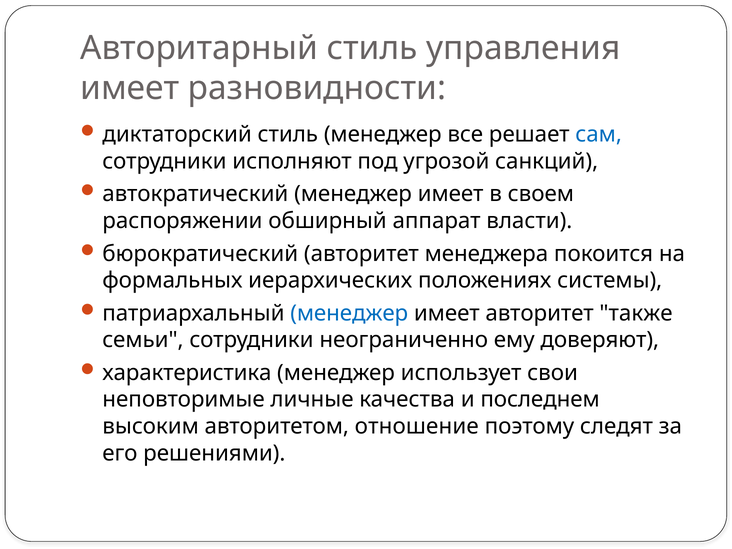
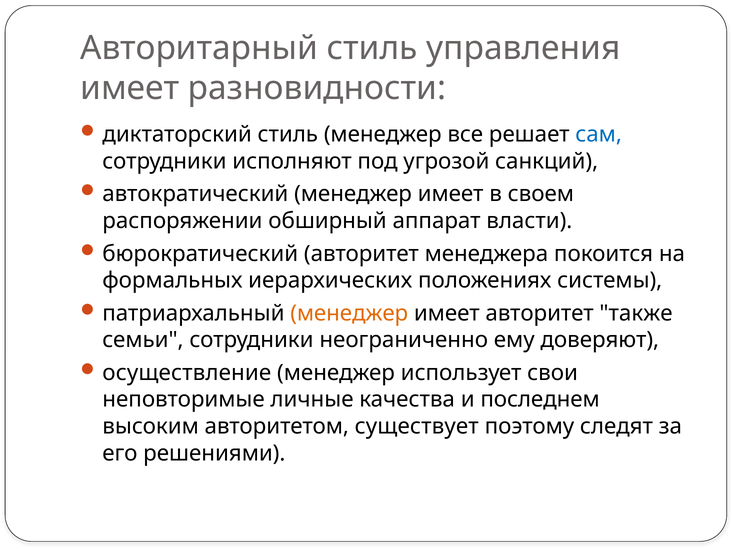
менеджер colour: blue -> orange (349, 313)
характеристика: характеристика -> осуществление (187, 373)
отношение: отношение -> существует (417, 426)
